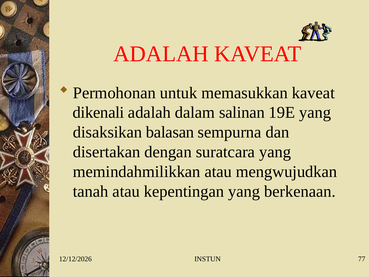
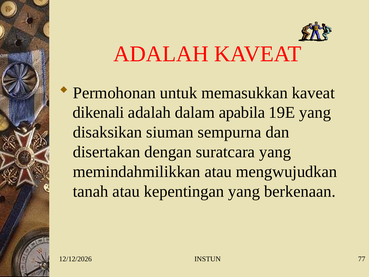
salinan: salinan -> apabila (242, 112)
balasan: balasan -> siuman (170, 132)
